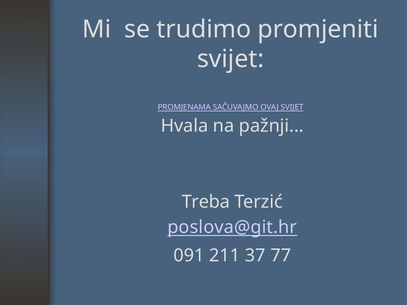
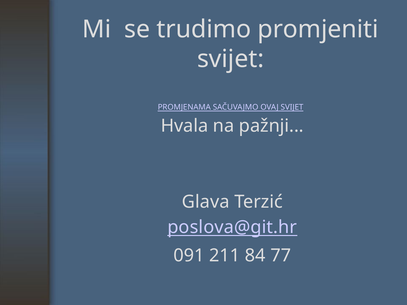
Treba: Treba -> Glava (206, 202)
37: 37 -> 84 (255, 256)
